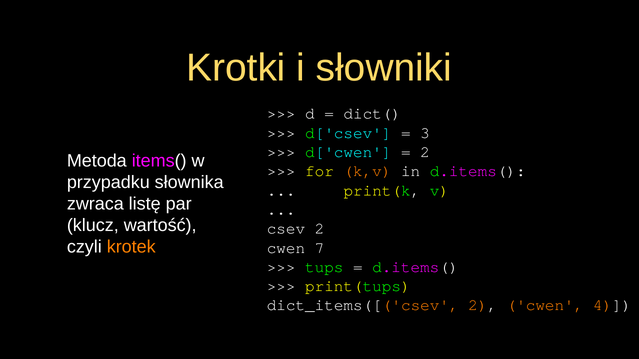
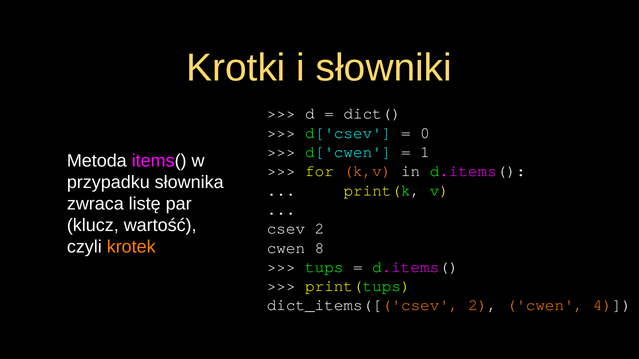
3: 3 -> 0 (425, 133)
2: 2 -> 1 (425, 152)
7: 7 -> 8 (320, 248)
